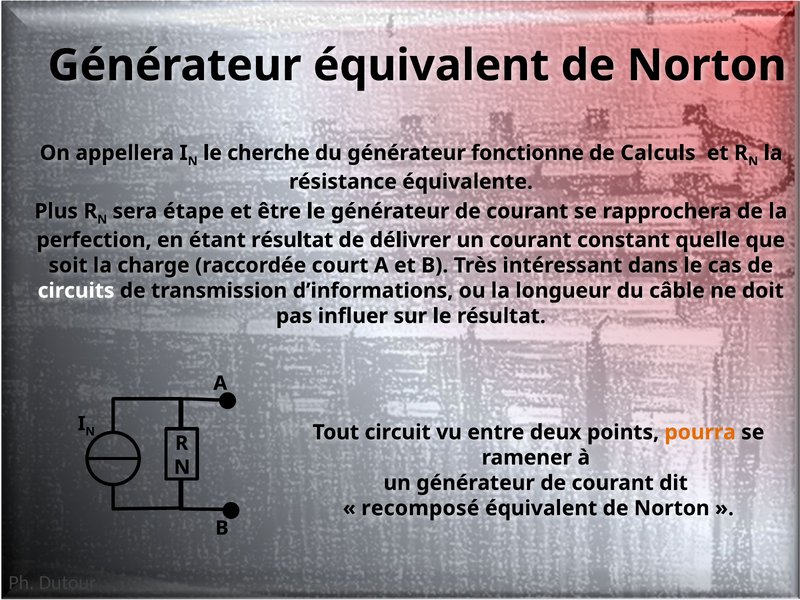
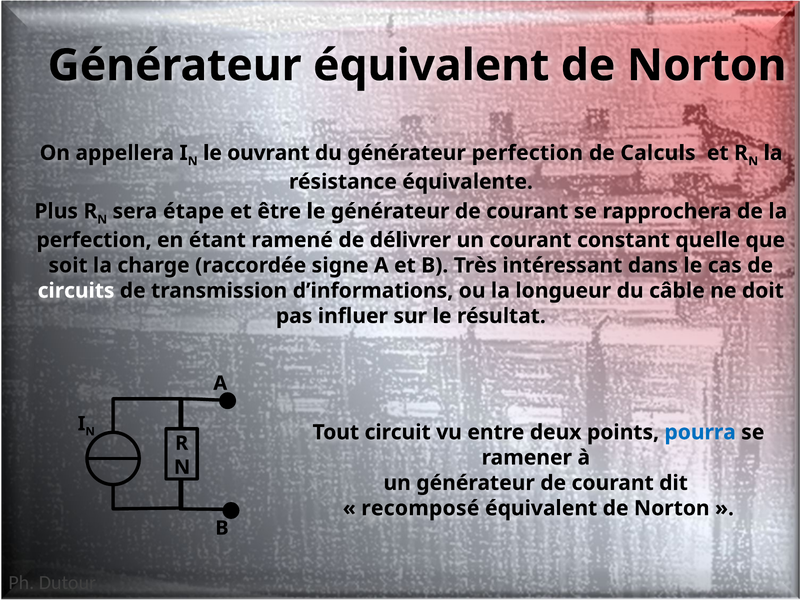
cherche: cherche -> ouvrant (268, 153)
générateur fonctionne: fonctionne -> perfection (527, 153)
étant résultat: résultat -> ramené (292, 240)
court: court -> signe (340, 265)
pourra colour: orange -> blue (700, 432)
